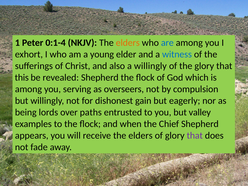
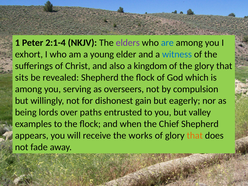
0:1-4: 0:1-4 -> 2:1-4 (56, 43)
elders colour: orange -> purple (128, 43)
a willingly: willingly -> kingdom (150, 66)
this: this -> sits (22, 78)
receive the elders: elders -> works (140, 135)
that colour: purple -> orange (195, 135)
